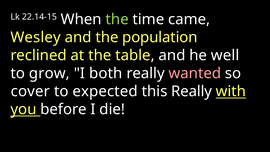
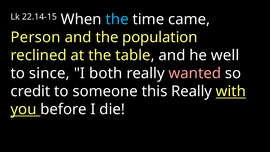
the colour: light green -> light blue (117, 19)
Wesley: Wesley -> Person (36, 37)
grow: grow -> since (49, 73)
cover: cover -> credit (30, 91)
expected: expected -> someone (105, 91)
